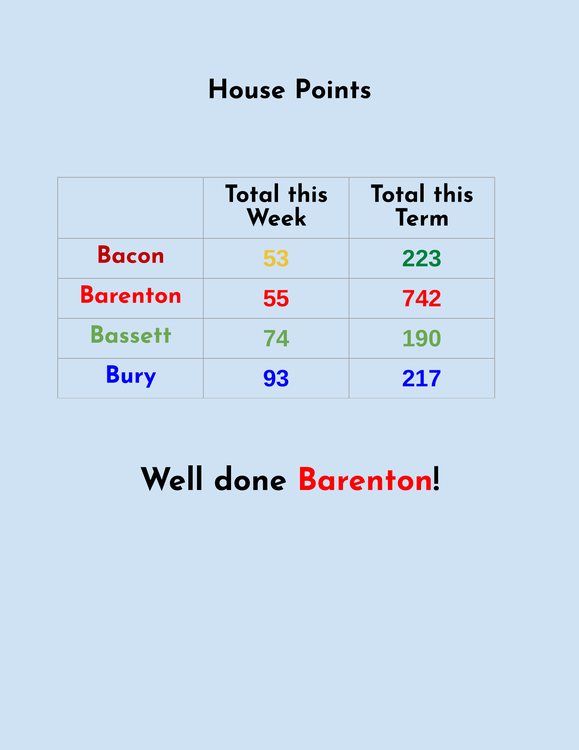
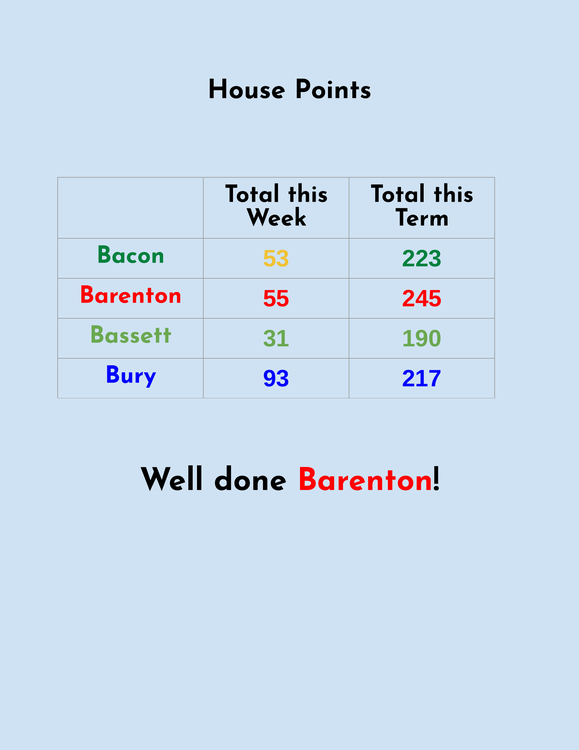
Bacon colour: red -> green (131, 255)
742: 742 -> 245 (422, 298)
74: 74 -> 31 (276, 338)
